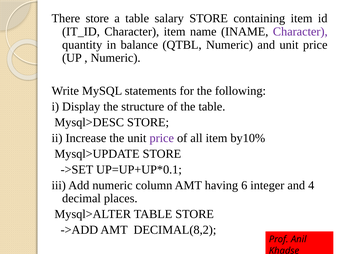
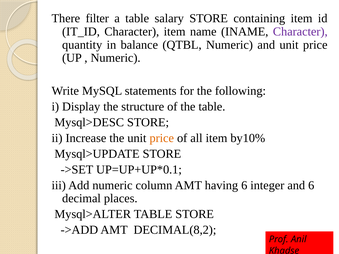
There store: store -> filter (97, 18)
price colour: purple -> orange (162, 138)
and 4: 4 -> 6 (311, 185)
